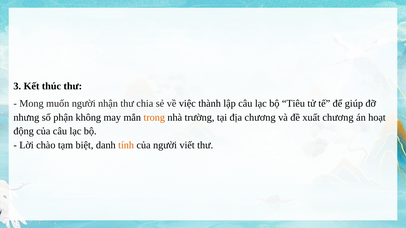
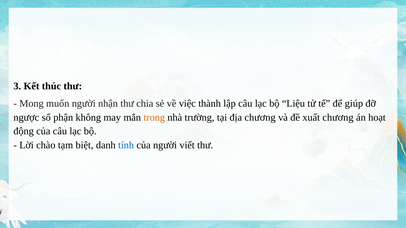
Tiêu: Tiêu -> Liệu (293, 104)
nhưng: nhưng -> ngược (26, 118)
tính colour: orange -> blue (126, 146)
